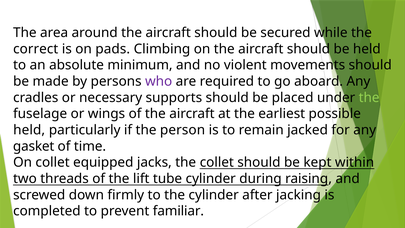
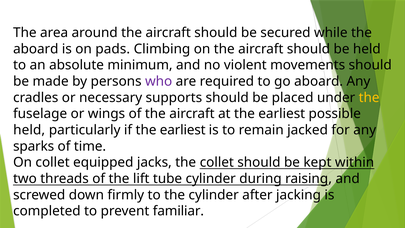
correct: correct -> aboard (36, 49)
the colour: light green -> yellow (369, 98)
if the person: person -> earliest (183, 130)
gasket: gasket -> sparks (34, 146)
